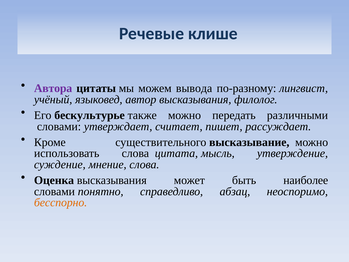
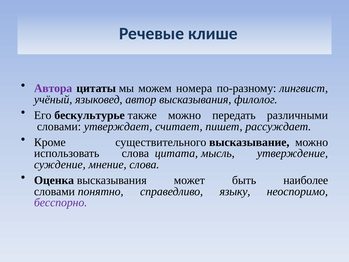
вывода: вывода -> номера (194, 88)
абзац: абзац -> языку (235, 191)
бесспорно colour: orange -> purple (61, 202)
